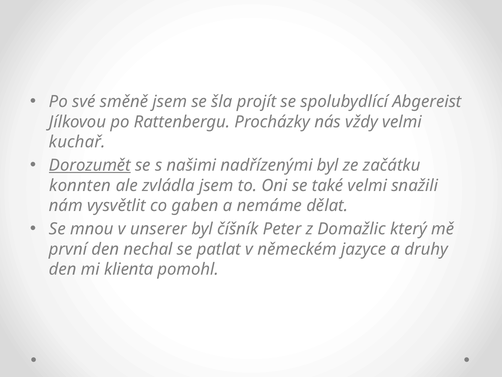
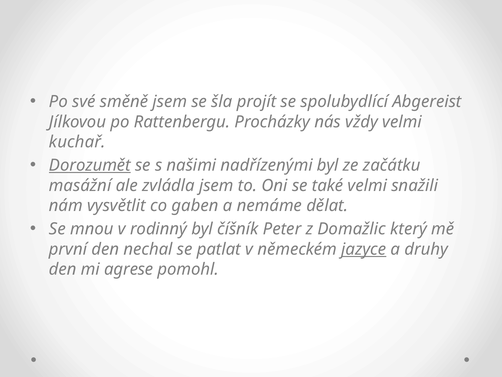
konnten: konnten -> masážní (80, 185)
unserer: unserer -> rodinný (159, 229)
jazyce underline: none -> present (364, 249)
klienta: klienta -> agrese (129, 269)
